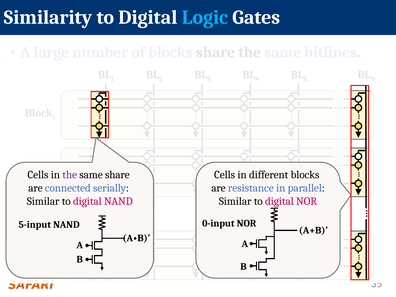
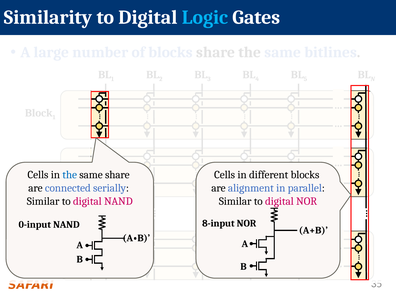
the colour: purple -> blue (70, 175)
resistance: resistance -> alignment (251, 188)
0-input: 0-input -> 8-input (218, 223)
5-input: 5-input -> 0-input (35, 225)
